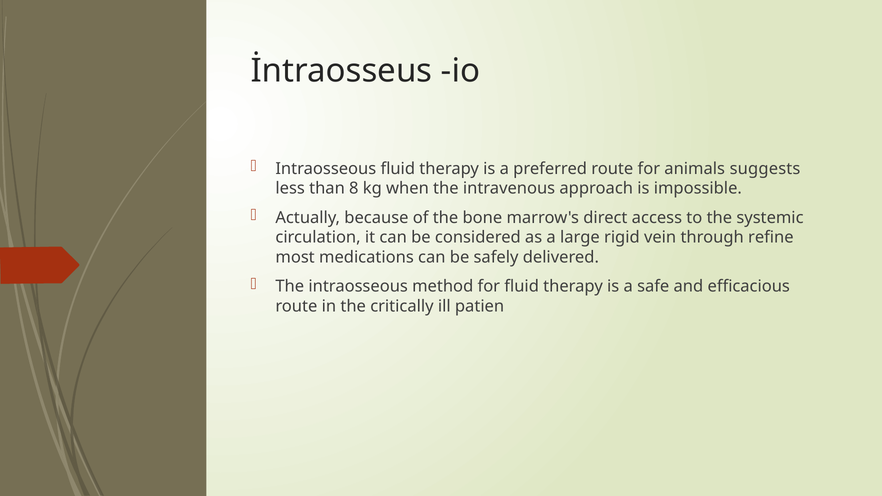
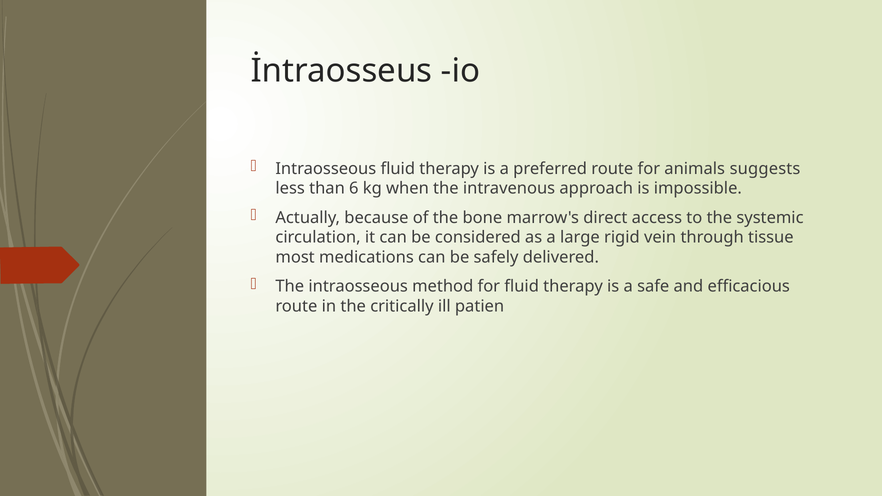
8: 8 -> 6 (354, 189)
refine: refine -> tissue (771, 237)
